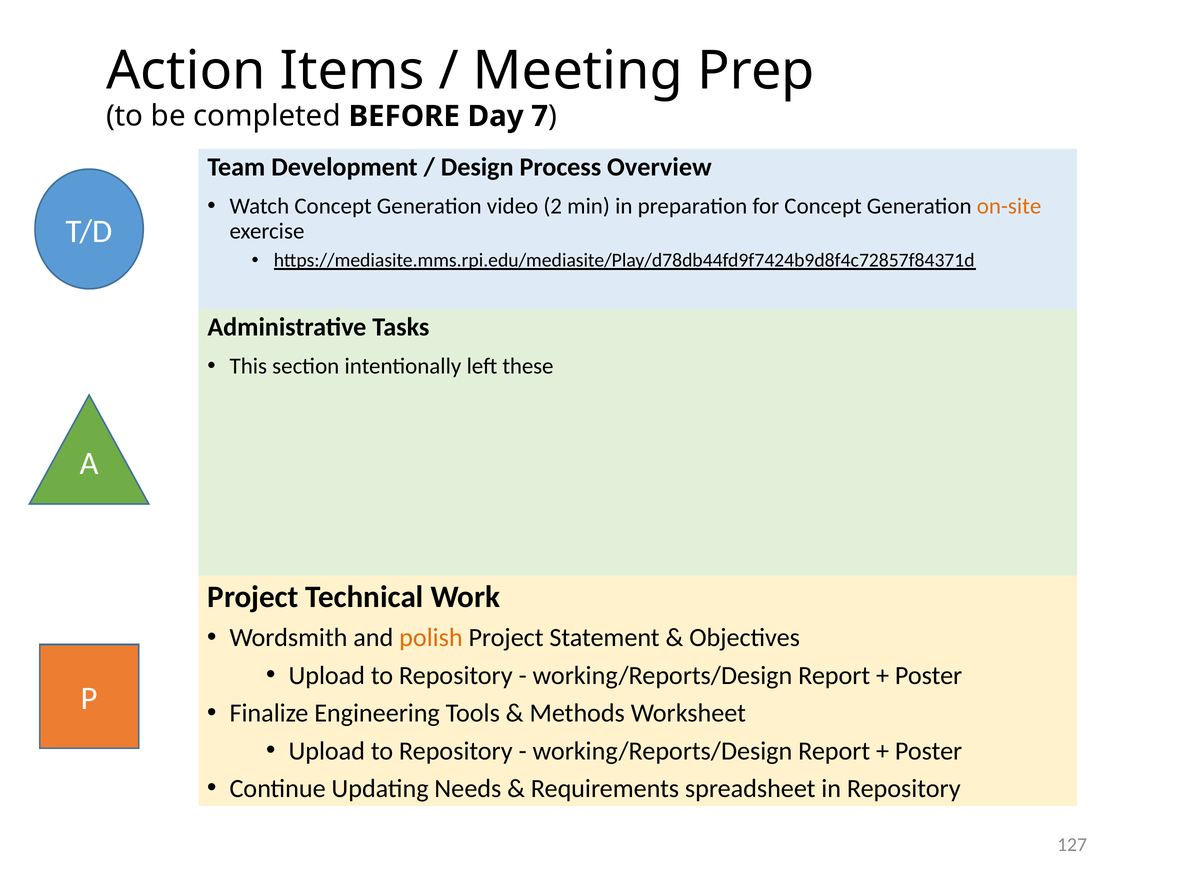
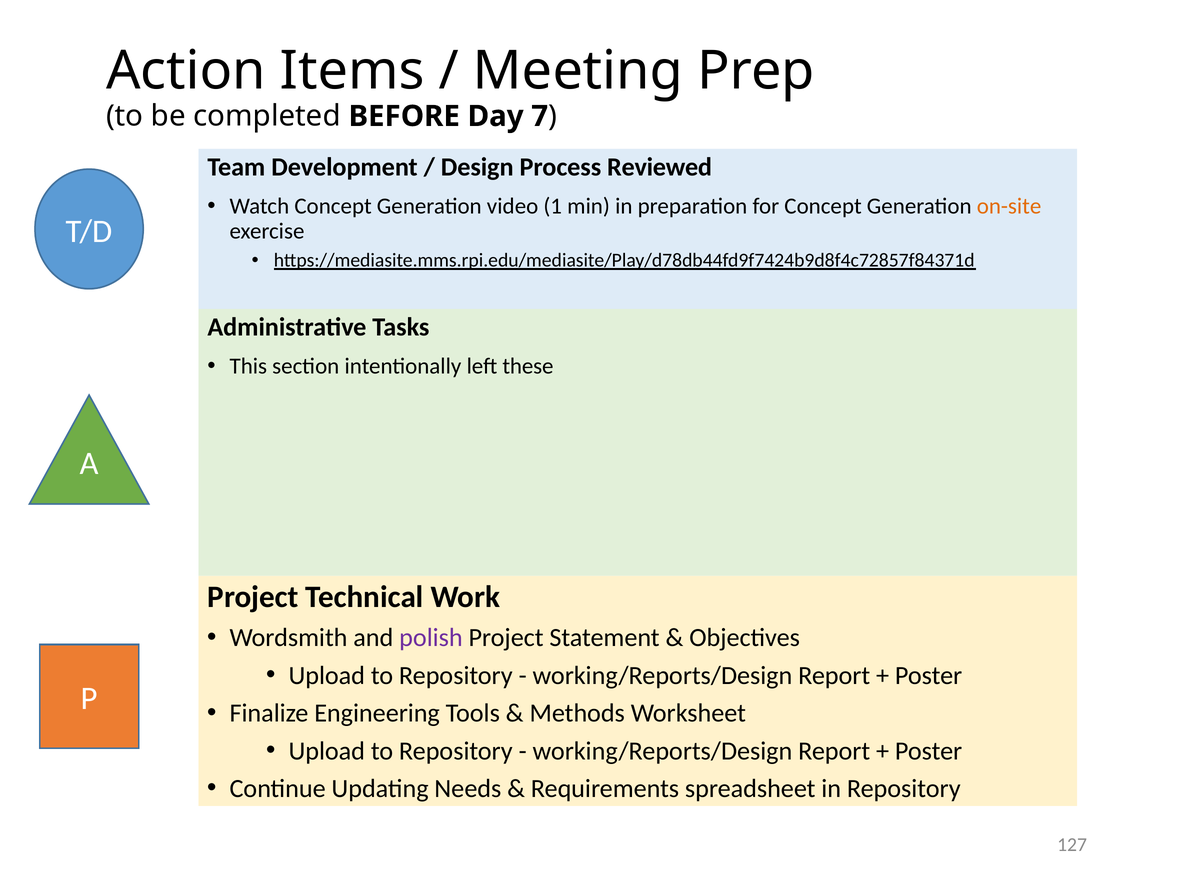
Overview: Overview -> Reviewed (660, 167)
2: 2 -> 1 (553, 206)
polish colour: orange -> purple (431, 638)
